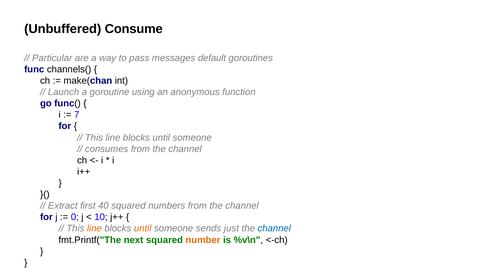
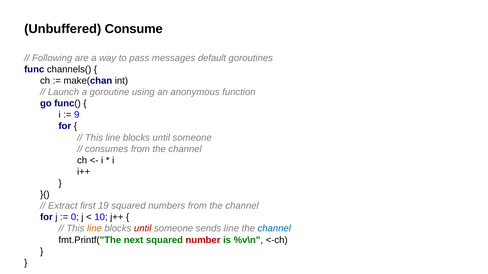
Particular: Particular -> Following (52, 58)
7: 7 -> 9 (77, 115)
40: 40 -> 19 (103, 206)
until colour: orange -> red (143, 229)
sends just: just -> line (231, 229)
number colour: orange -> red (203, 240)
